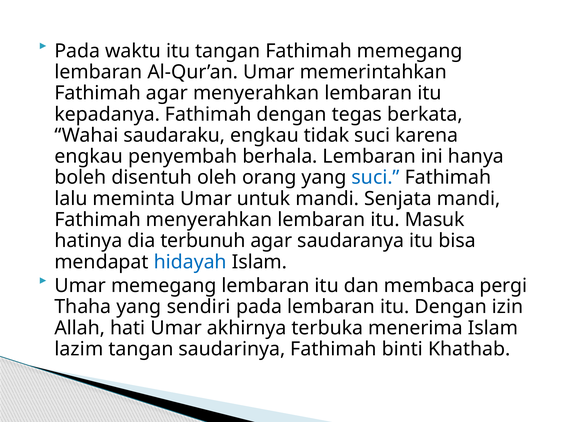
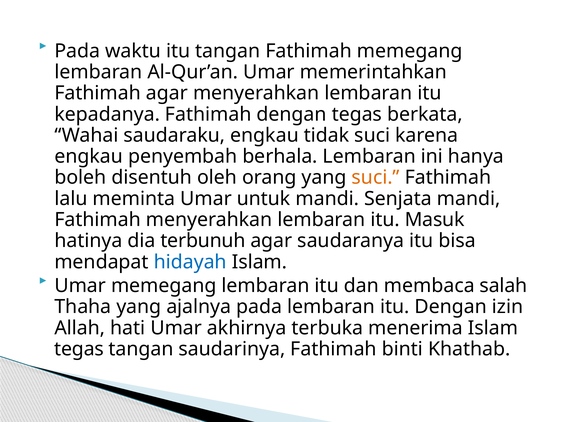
suci colour: blue -> orange (376, 178)
pergi: pergi -> salah (503, 286)
sendiri: sendiri -> ajalnya (199, 307)
lazim: lazim -> tegas (79, 349)
